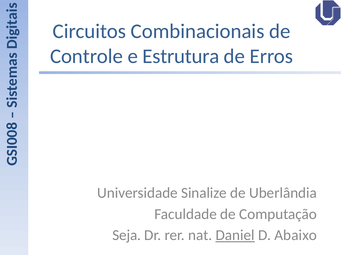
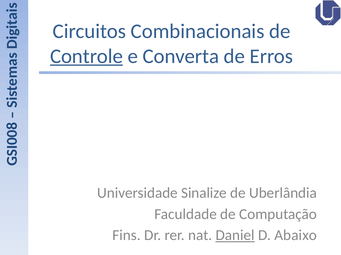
Controle underline: none -> present (86, 56)
Estrutura: Estrutura -> Converta (181, 56)
Seja: Seja -> Fins (127, 236)
